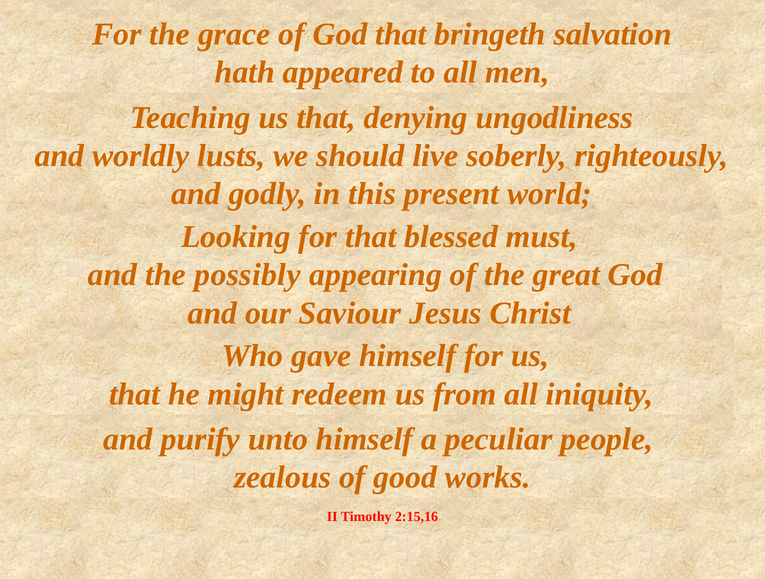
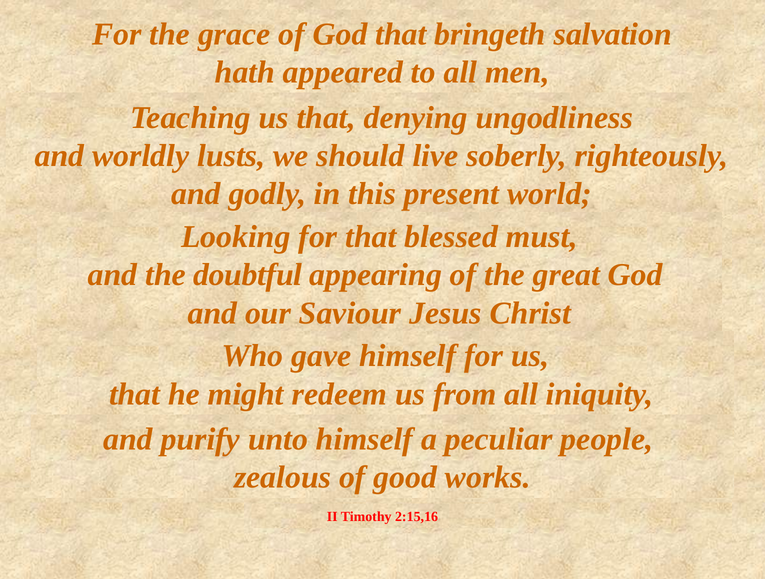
possibly: possibly -> doubtful (248, 275)
